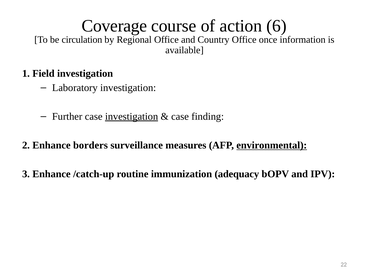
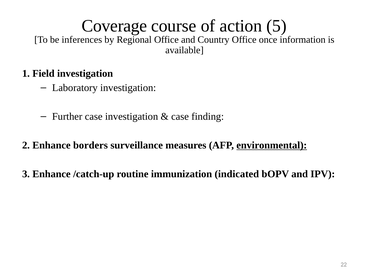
6: 6 -> 5 (277, 26)
circulation: circulation -> inferences (82, 40)
investigation underline: present -> none (132, 116)
adequacy: adequacy -> indicated (237, 174)
